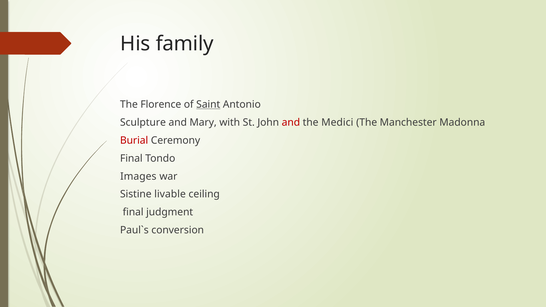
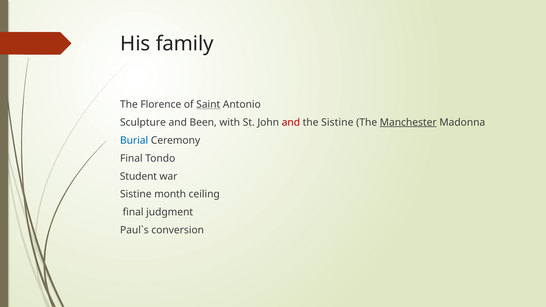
Mary: Mary -> Been (203, 122)
the Medici: Medici -> Sistine (337, 122)
Manchester underline: none -> present (408, 122)
Burial colour: red -> blue (134, 140)
Images: Images -> Student (138, 176)
livable: livable -> month (170, 194)
